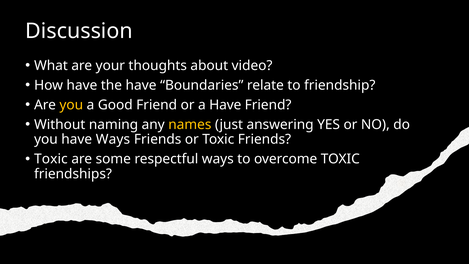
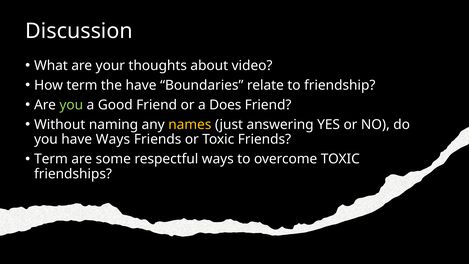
How have: have -> term (82, 85)
you colour: yellow -> light green (71, 105)
a Have: Have -> Does (225, 105)
Toxic: Toxic -> Term (51, 159)
